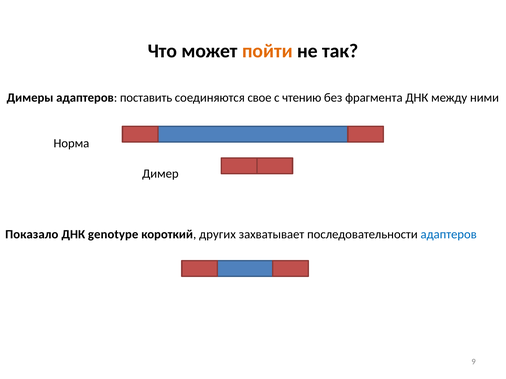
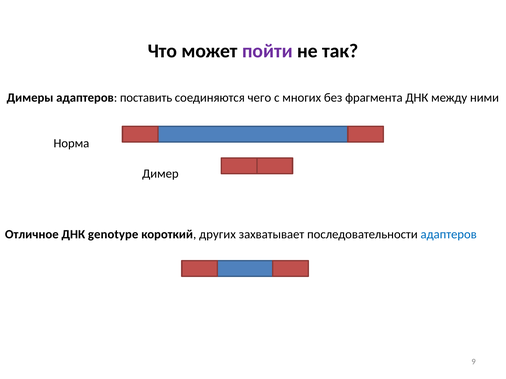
пойти colour: orange -> purple (267, 51)
свое: свое -> чего (259, 98)
чтению: чтению -> многих (302, 98)
Показало: Показало -> Отличное (32, 235)
